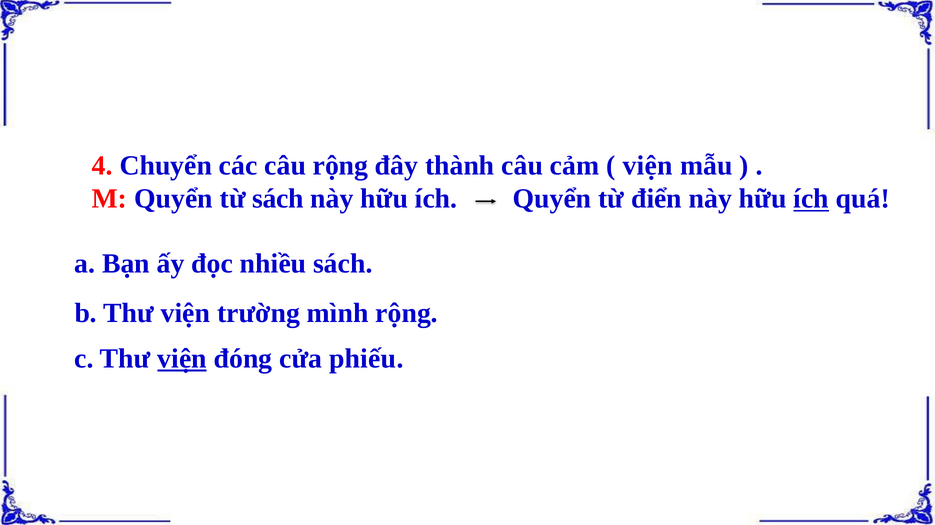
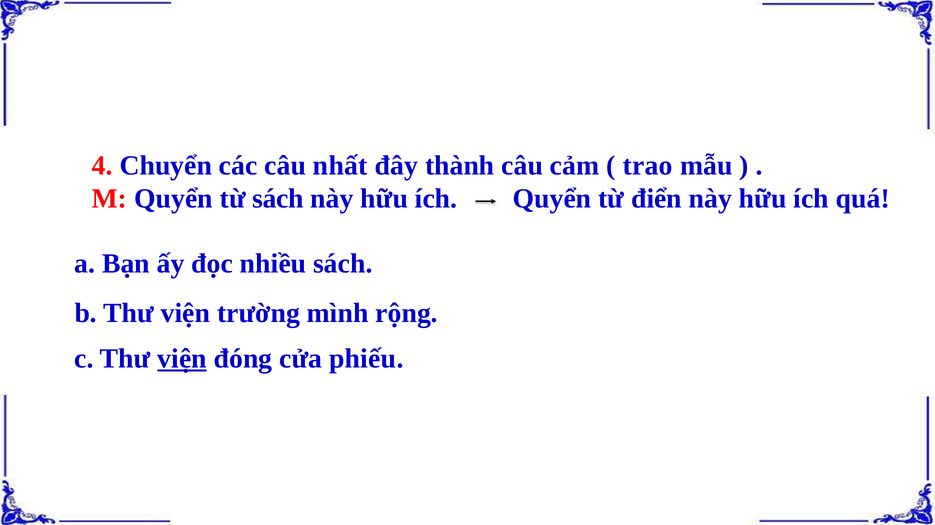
câu rộng: rộng -> nhất (340, 166)
viện: viện -> trao (648, 166)
ích underline: present -> none (811, 199)
